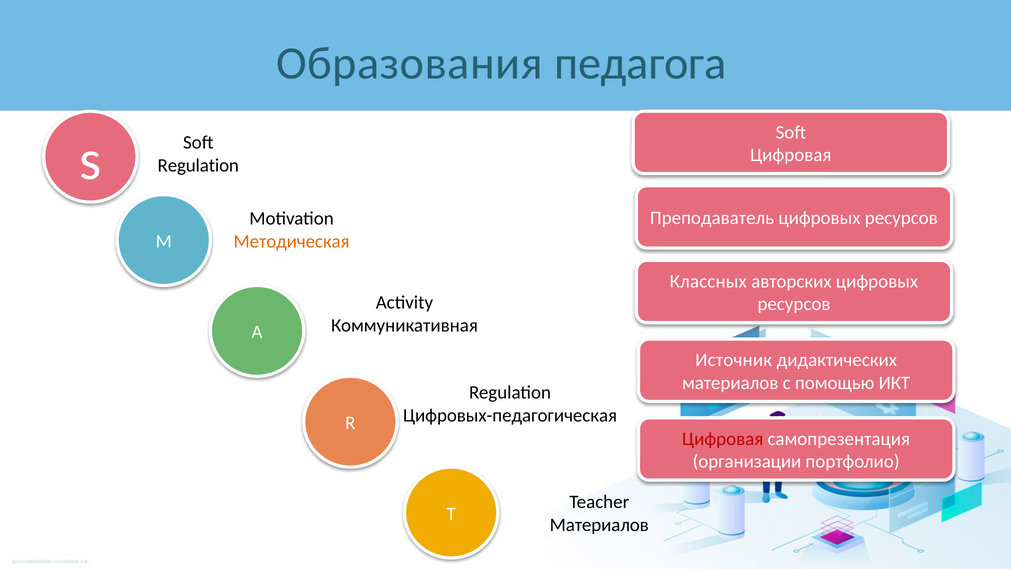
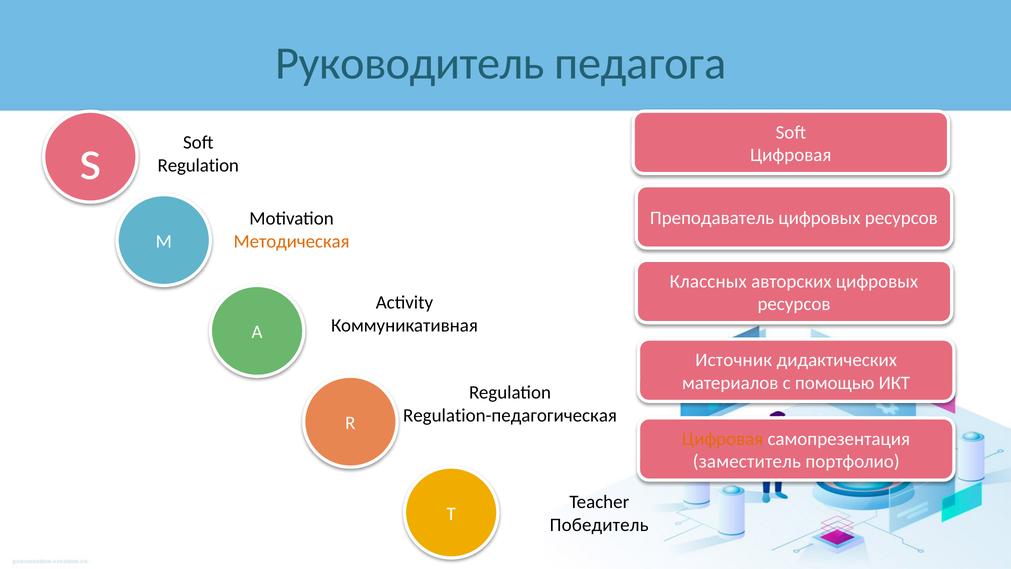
Образования: Образования -> Руководитель (410, 64)
Цифровых-педагогическая: Цифровых-педагогическая -> Regulation-педагогическая (510, 415)
Цифровая colour: red -> orange (723, 439)
организации: организации -> заместитель (747, 461)
Материалов: Материалов -> Победитель (599, 525)
